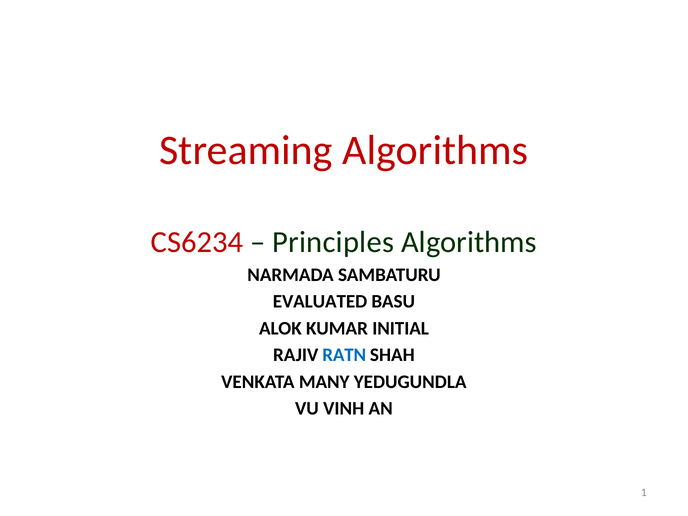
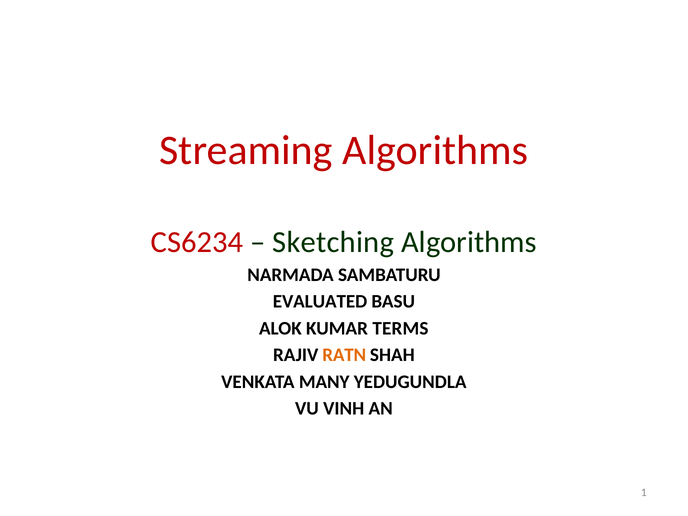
Principles: Principles -> Sketching (333, 242)
INITIAL: INITIAL -> TERMS (400, 328)
RATN colour: blue -> orange (344, 355)
